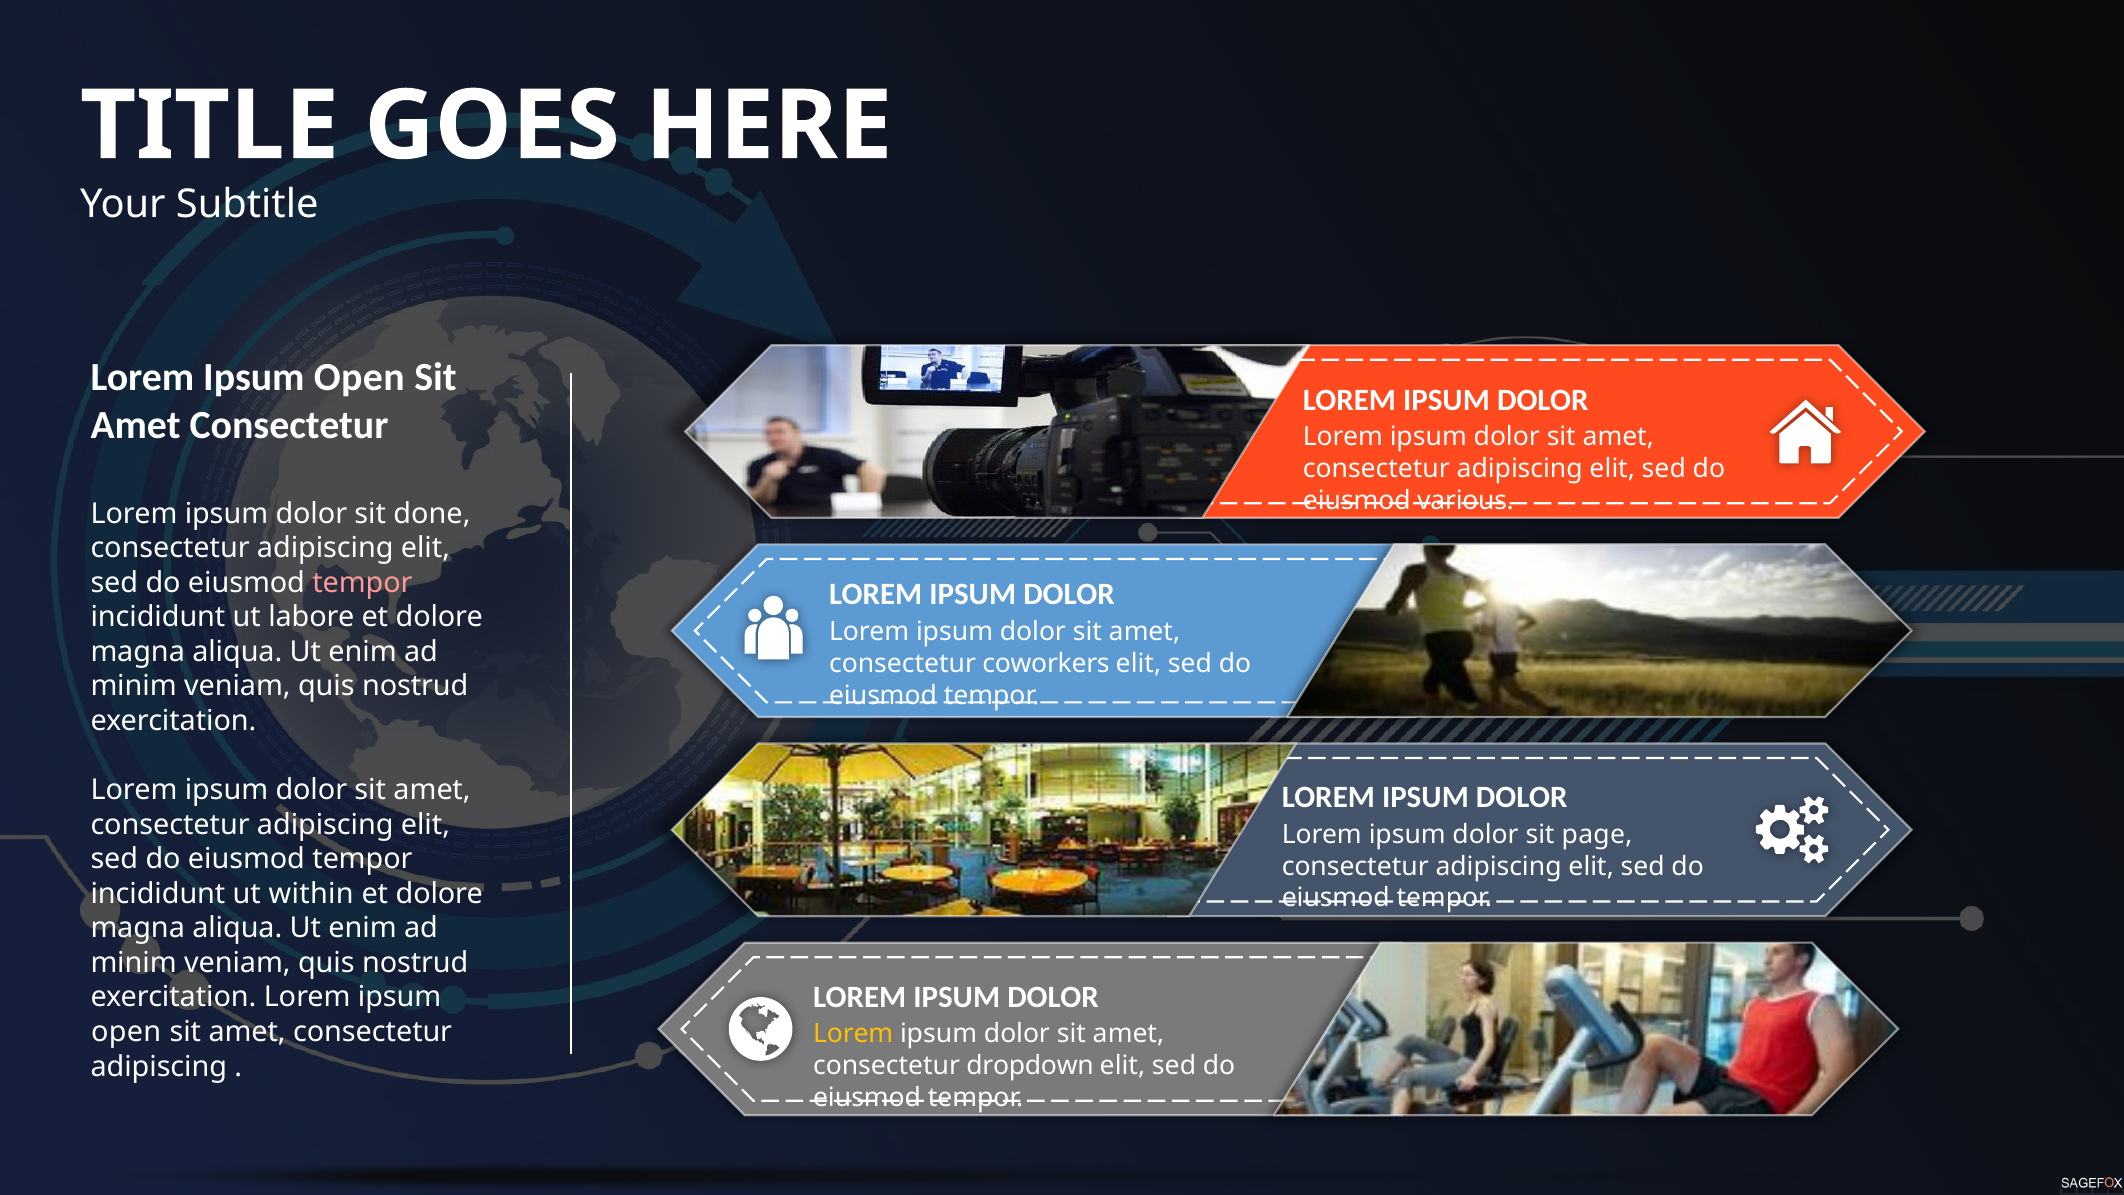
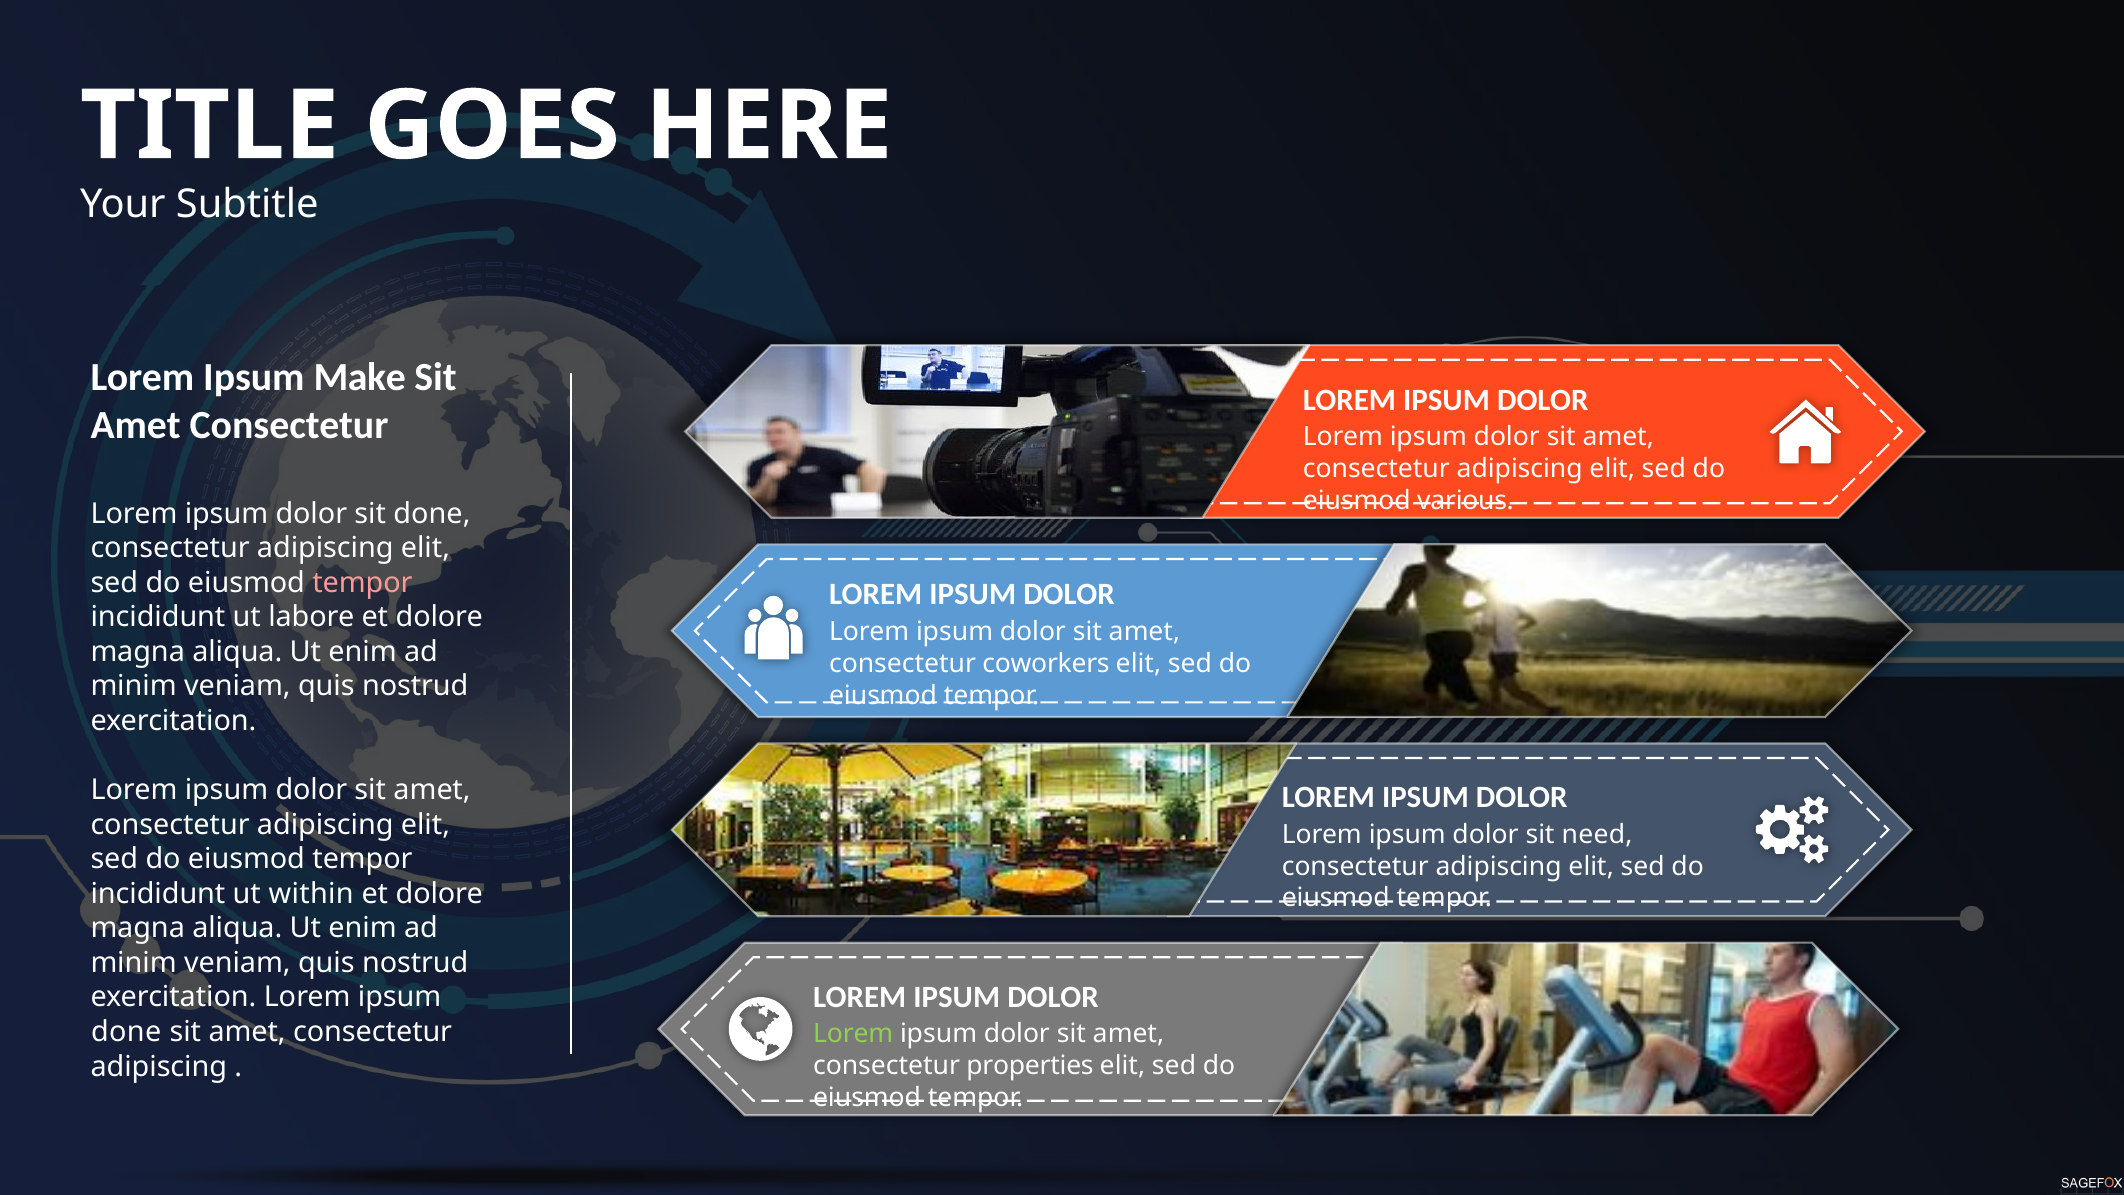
Open: Open -> Make (360, 378)
page: page -> need (1597, 834)
open: open -> done (126, 1032)
Lorem colour: yellow -> light green (853, 1034)
dropdown: dropdown -> properties (1030, 1066)
